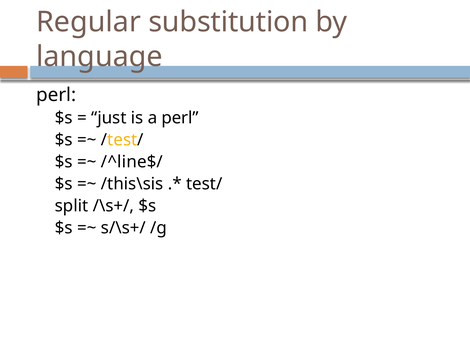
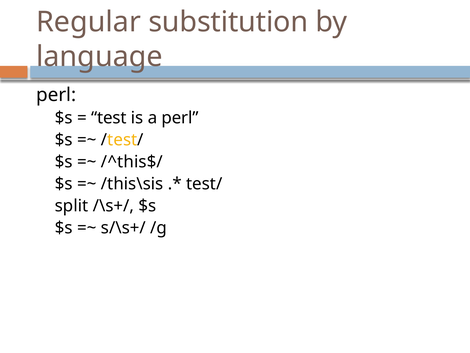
just: just -> test (109, 118)
/^line$/: /^line$/ -> /^this$/ (132, 162)
